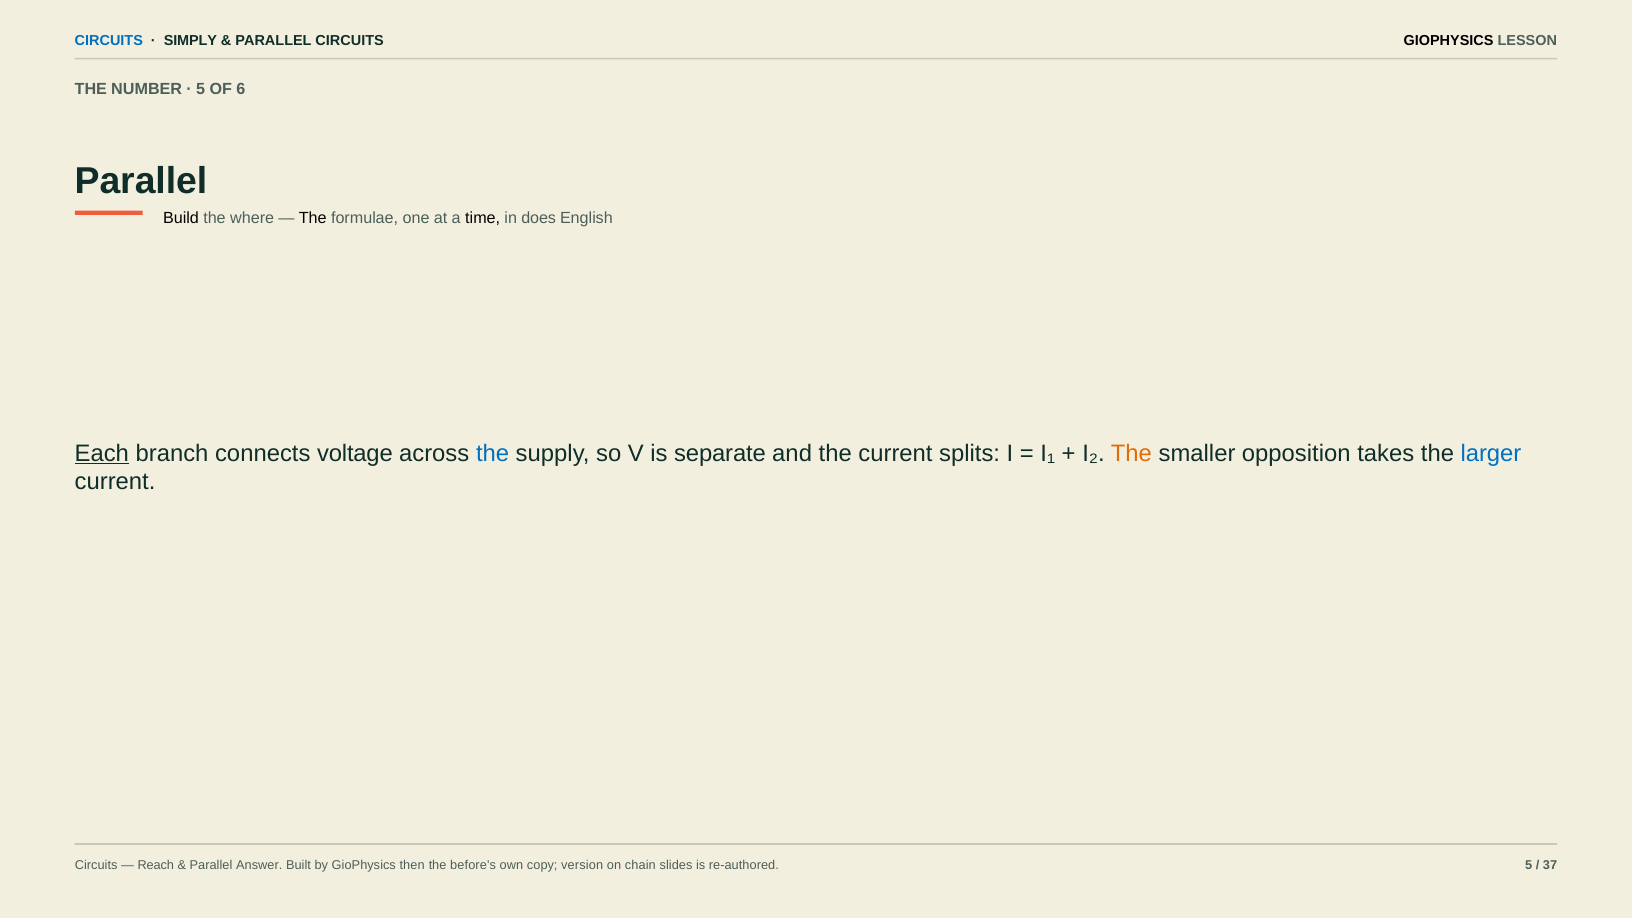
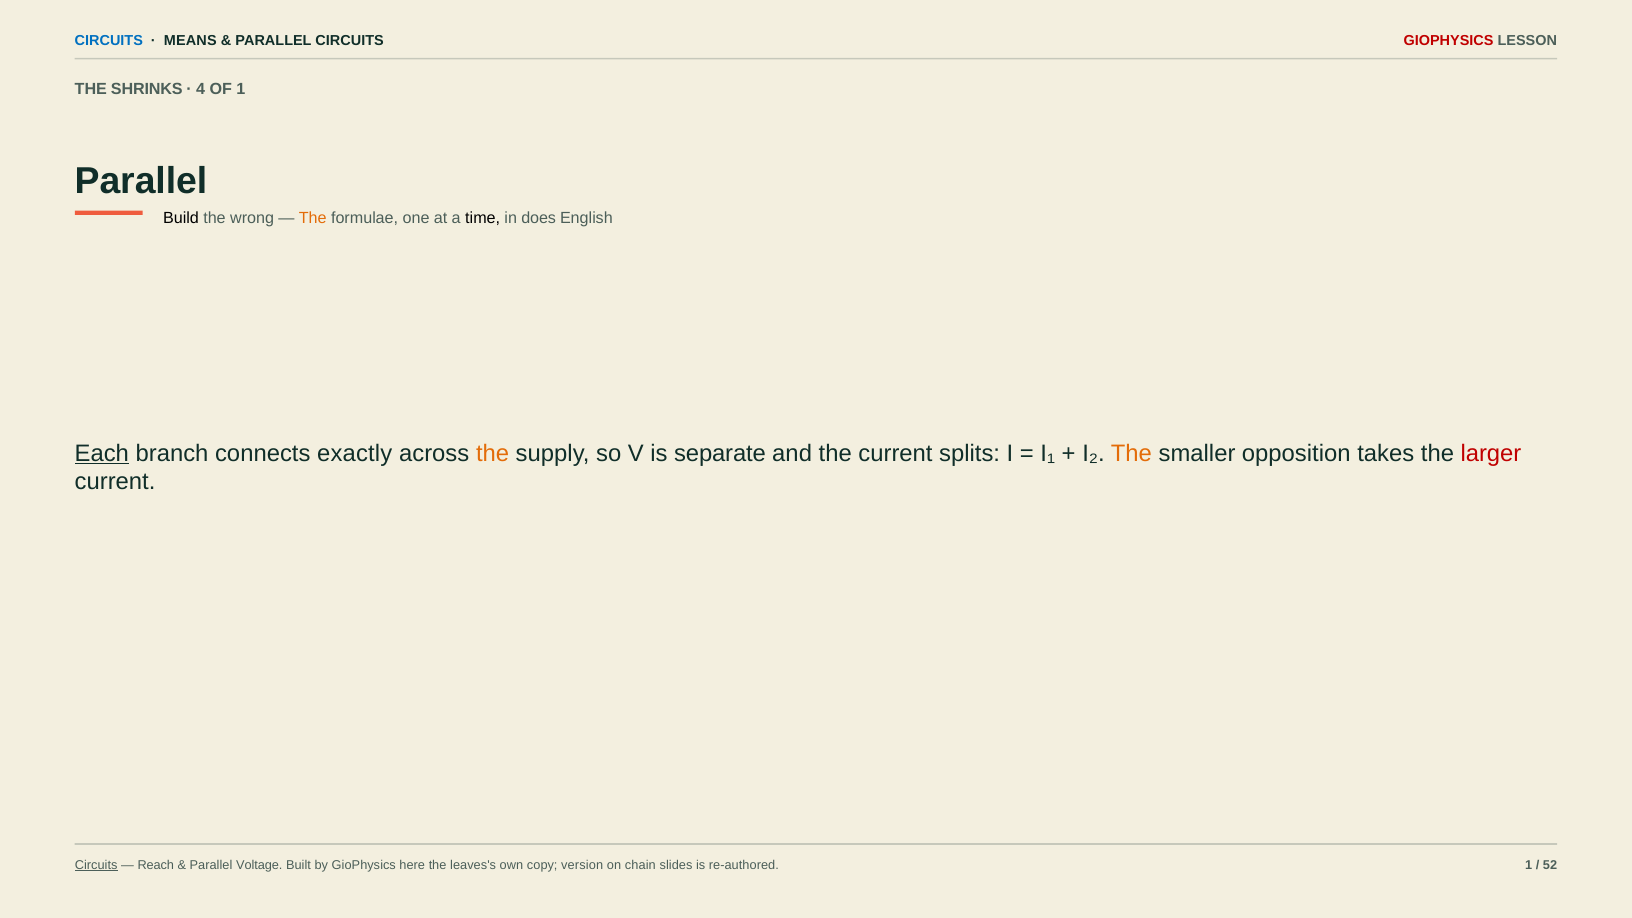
SIMPLY: SIMPLY -> MEANS (190, 40)
GIOPHYSICS colour: black -> red (1449, 40)
NUMBER: NUMBER -> SHRINKS (147, 89)
5: 5 -> 4 (201, 89)
OF 6: 6 -> 1 (241, 89)
where: where -> wrong (252, 218)
The colour: black -> orange (313, 218)
voltage: voltage -> exactly (355, 453)
the colour: blue -> orange (493, 453)
larger colour: blue -> red (1491, 453)
Circuits underline: none -> present (96, 865)
Answer: Answer -> Voltage (259, 865)
then: then -> here (412, 865)
before's: before's -> leaves's (473, 865)
re-authored 5: 5 -> 1 (1529, 865)
37: 37 -> 52 (1550, 865)
